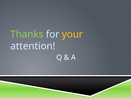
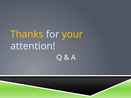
Thanks colour: light green -> yellow (27, 34)
